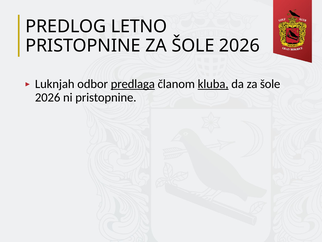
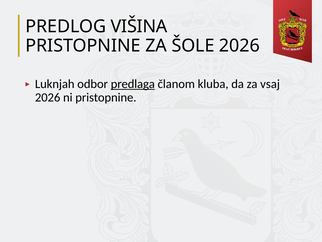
LETNO: LETNO -> VIŠINA (139, 26)
kluba underline: present -> none (213, 84)
da za šole: šole -> vsaj (270, 84)
